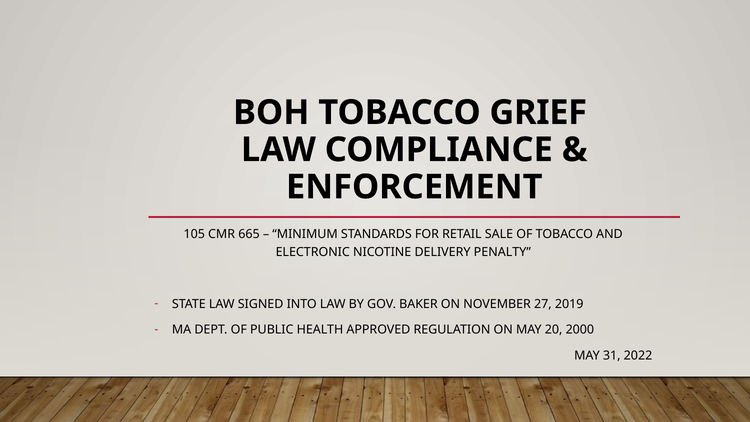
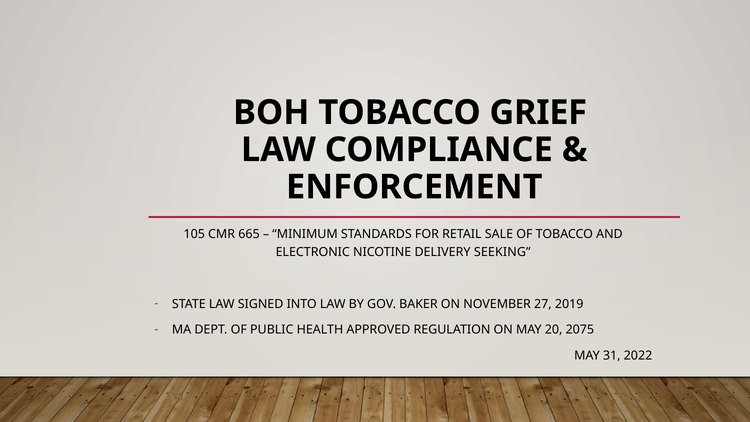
PENALTY: PENALTY -> SEEKING (502, 252)
2000: 2000 -> 2075 (580, 330)
